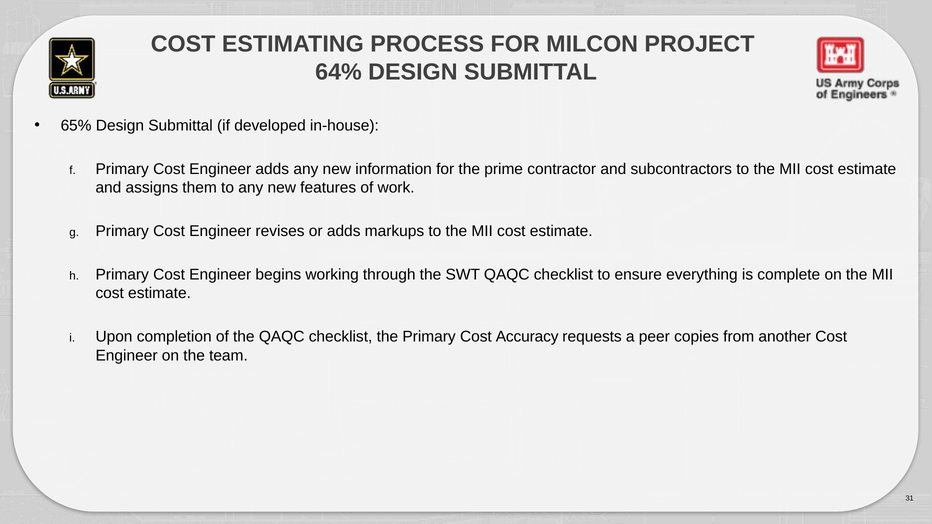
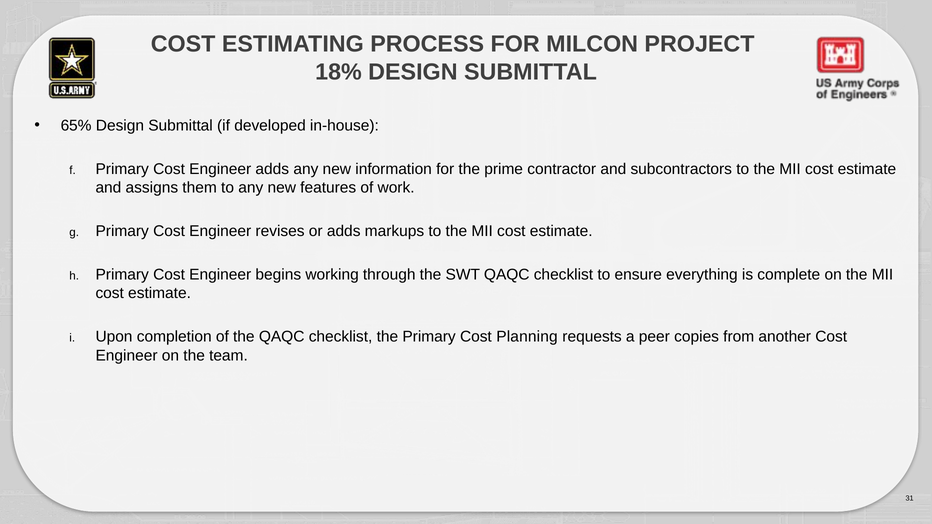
64%: 64% -> 18% (339, 72)
Accuracy: Accuracy -> Planning (527, 337)
